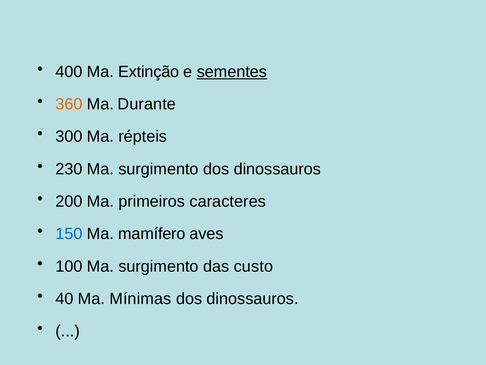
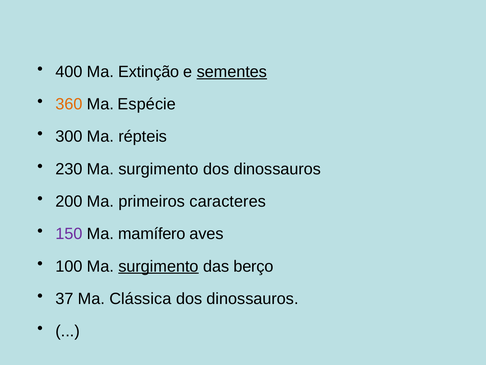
Durante: Durante -> Espécie (147, 104)
150 colour: blue -> purple (69, 234)
surgimento underline: none -> present (159, 266)
custo: custo -> berço (254, 266)
40: 40 -> 37 (64, 298)
Mínimas: Mínimas -> Clássica (140, 298)
